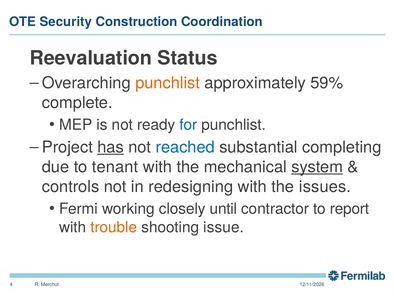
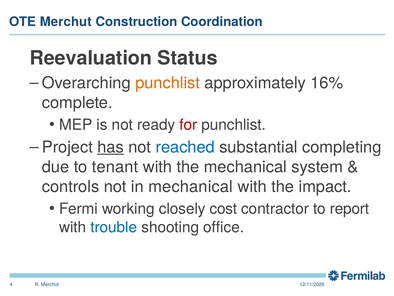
OTE Security: Security -> Merchut (66, 22)
59%: 59% -> 16% (327, 83)
for colour: blue -> red (188, 125)
system underline: present -> none (317, 167)
in redesigning: redesigning -> mechanical (191, 186)
issues: issues -> impact (325, 186)
until: until -> cost (223, 208)
trouble colour: orange -> blue (114, 227)
issue: issue -> office (224, 227)
